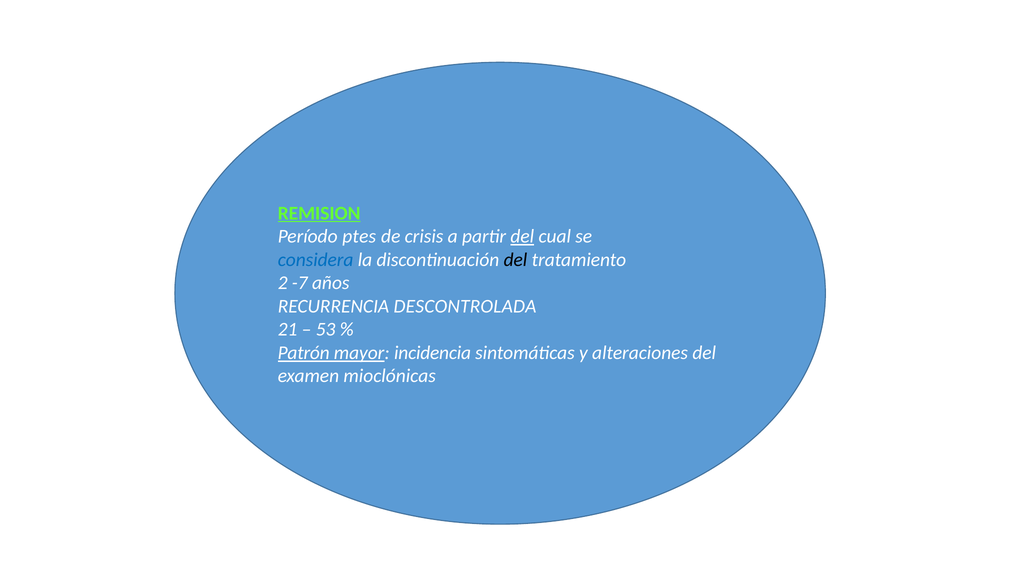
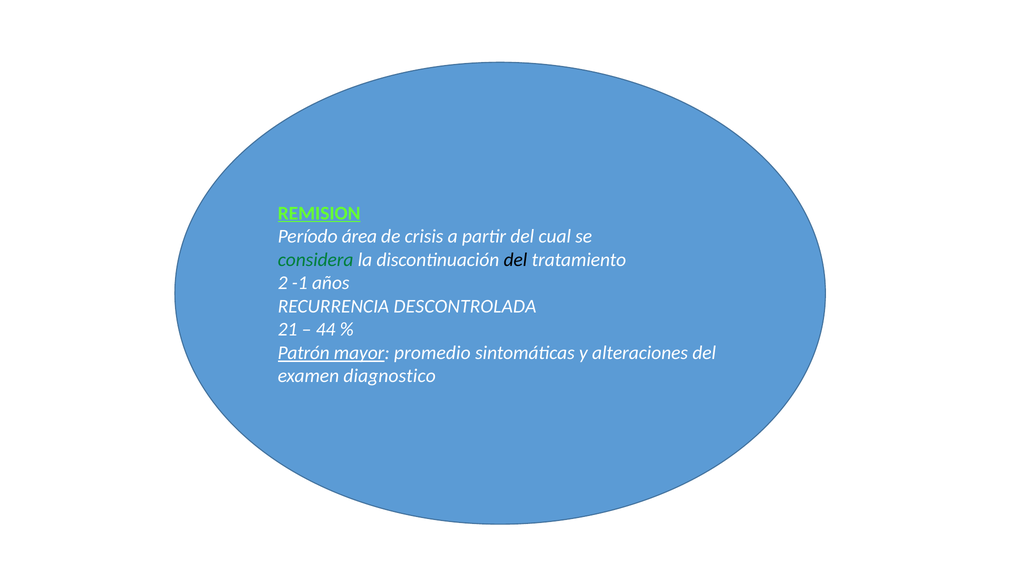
ptes: ptes -> área (359, 236)
del underline: present -> none (522, 236)
considera colour: blue -> green (316, 260)
-7: -7 -> -1 (300, 283)
53: 53 -> 44 (326, 330)
incidencia: incidencia -> promedio (432, 353)
mioclónicas: mioclónicas -> diagnostico (390, 376)
